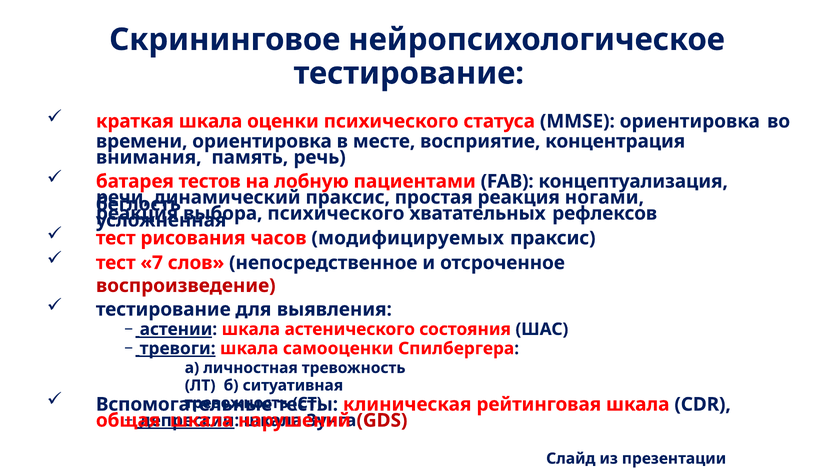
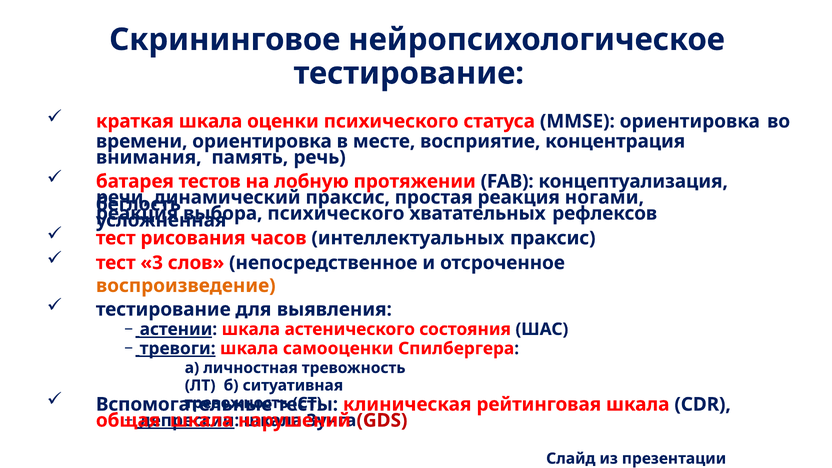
пациентами: пациентами -> протяжении (415, 181)
модифицируемых: модифицируемых -> интеллектуальных (408, 238)
7: 7 -> 3 (152, 263)
воспроизведение colour: red -> orange (186, 286)
